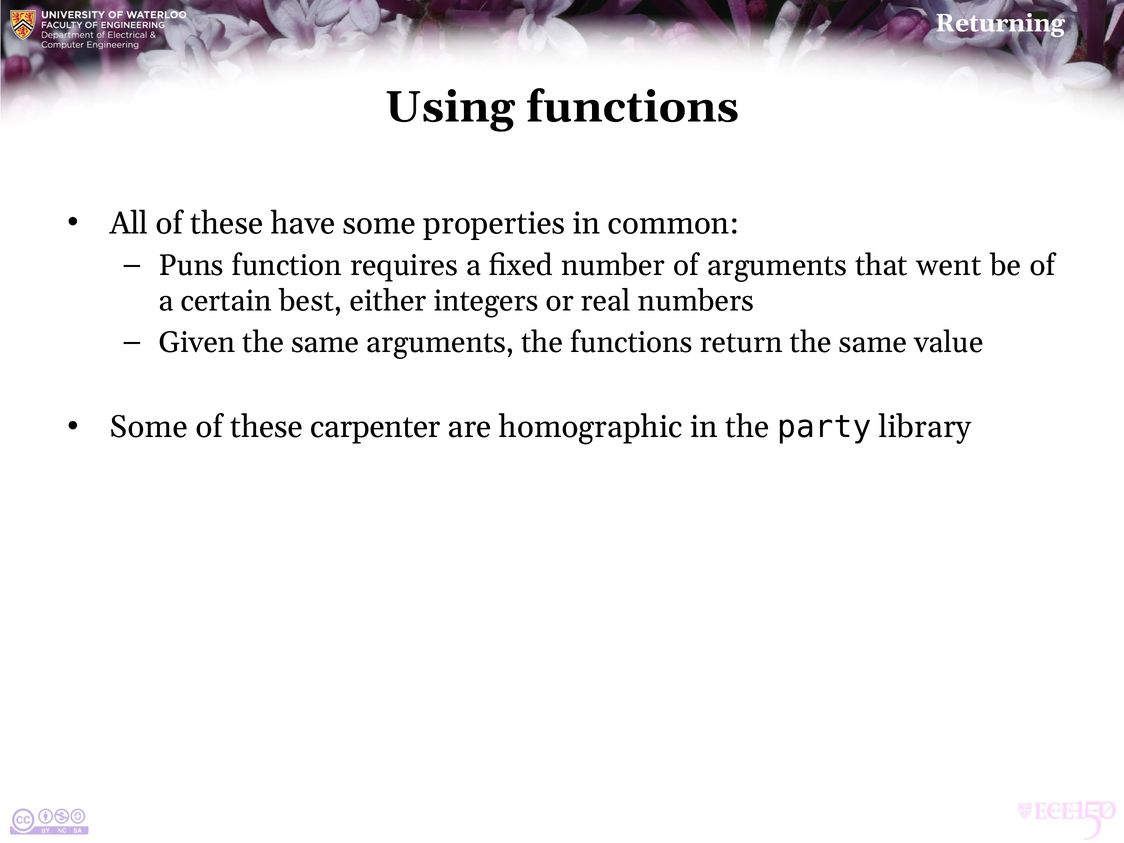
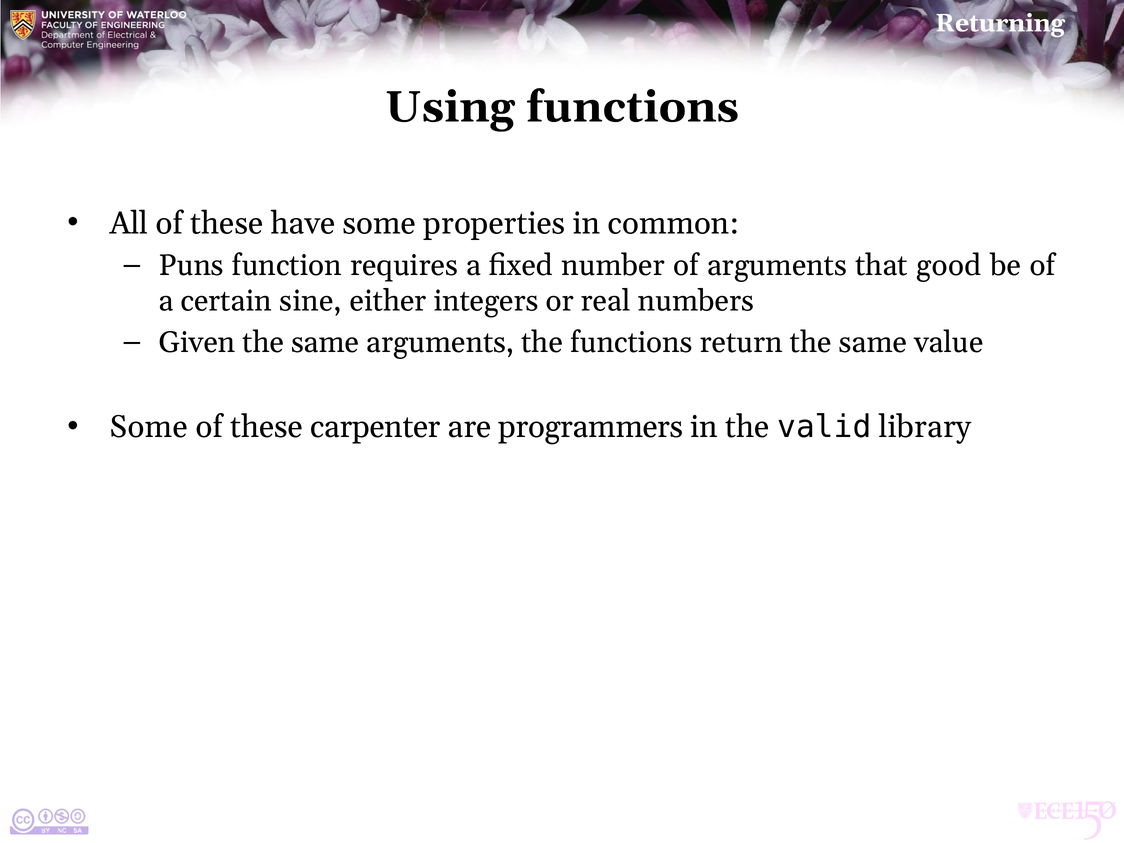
went: went -> good (949, 266)
best: best -> sine (311, 301)
homographic: homographic -> programmers (591, 427)
party: party -> valid (824, 427)
